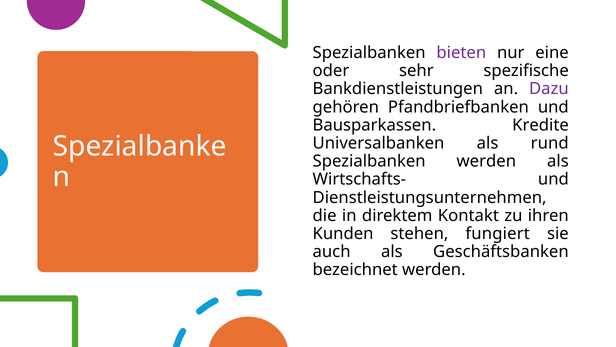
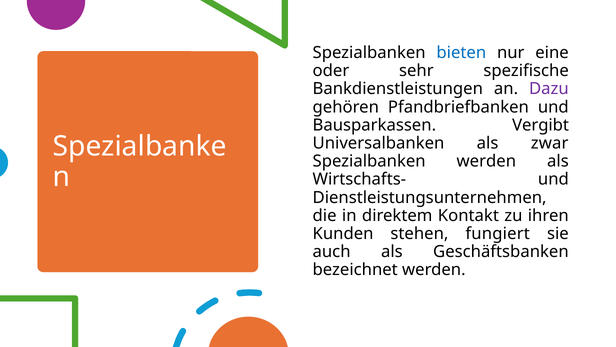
bieten colour: purple -> blue (461, 53)
Kredite: Kredite -> Vergibt (541, 125)
rund: rund -> zwar (550, 143)
